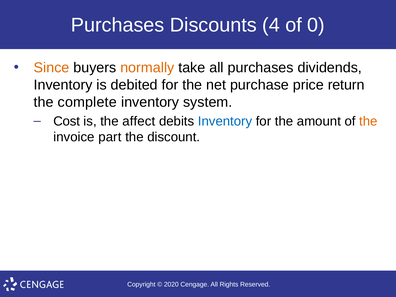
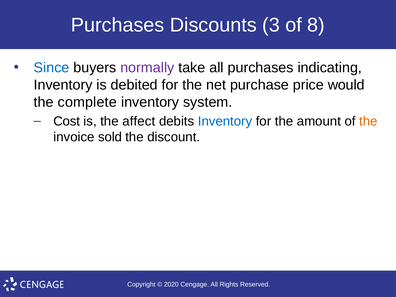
4: 4 -> 3 (271, 25)
0: 0 -> 8 (316, 25)
Since colour: orange -> blue (52, 68)
normally colour: orange -> purple (147, 68)
dividends: dividends -> indicating (330, 68)
return: return -> would (346, 85)
part: part -> sold (110, 137)
